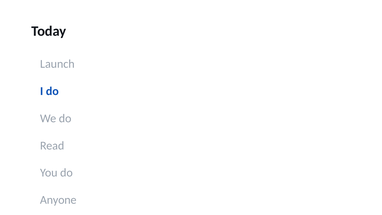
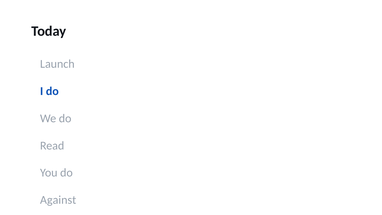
Anyone: Anyone -> Against (58, 200)
